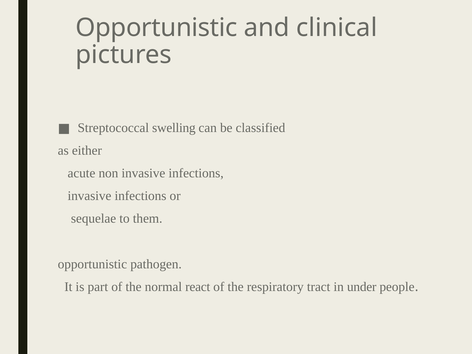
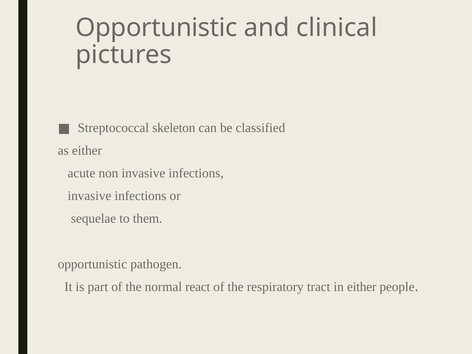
swelling: swelling -> skeleton (174, 128)
in under: under -> either (362, 287)
